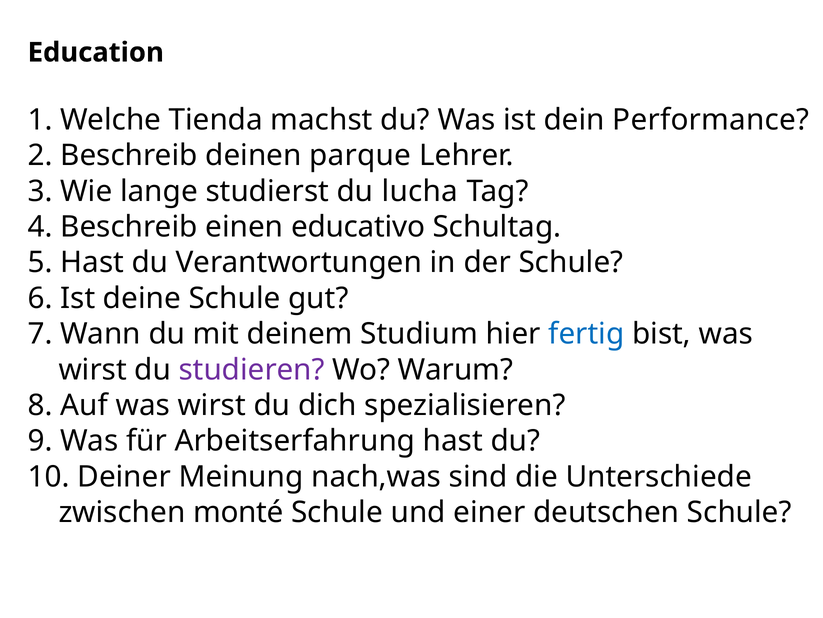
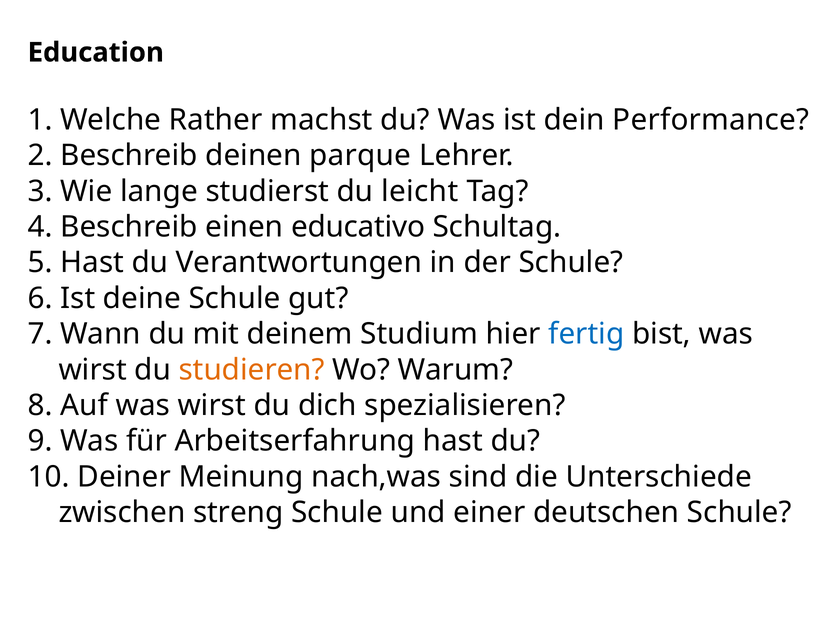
Tienda: Tienda -> Rather (216, 120)
lucha: lucha -> leicht (420, 191)
studieren colour: purple -> orange (252, 369)
monté: monté -> streng (238, 512)
